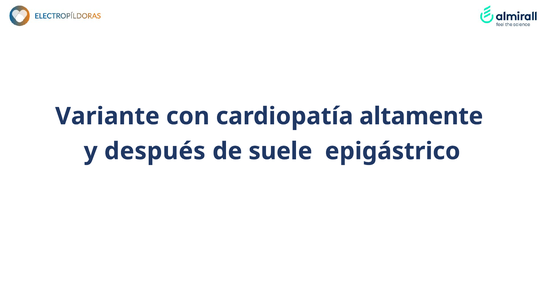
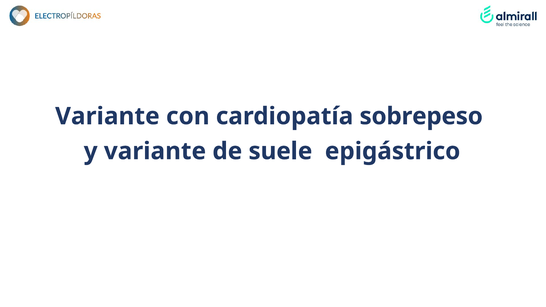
altamente: altamente -> sobrepeso (421, 116)
y después: después -> variante (155, 151)
